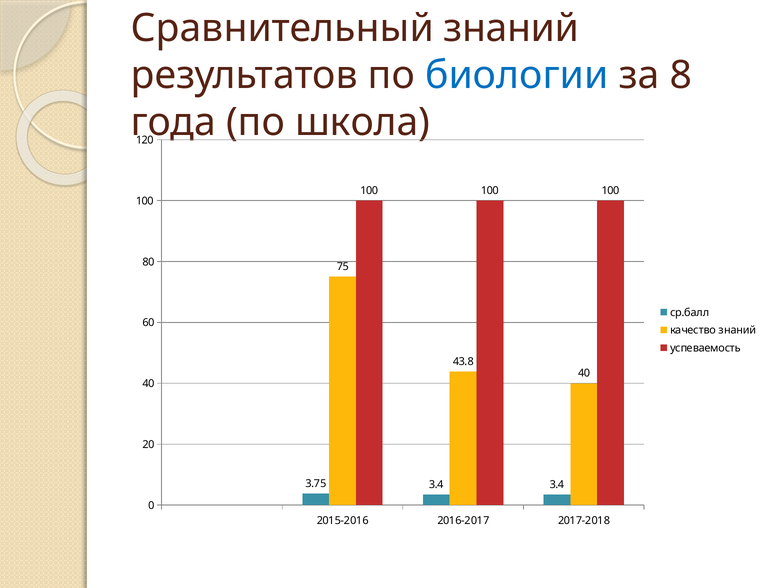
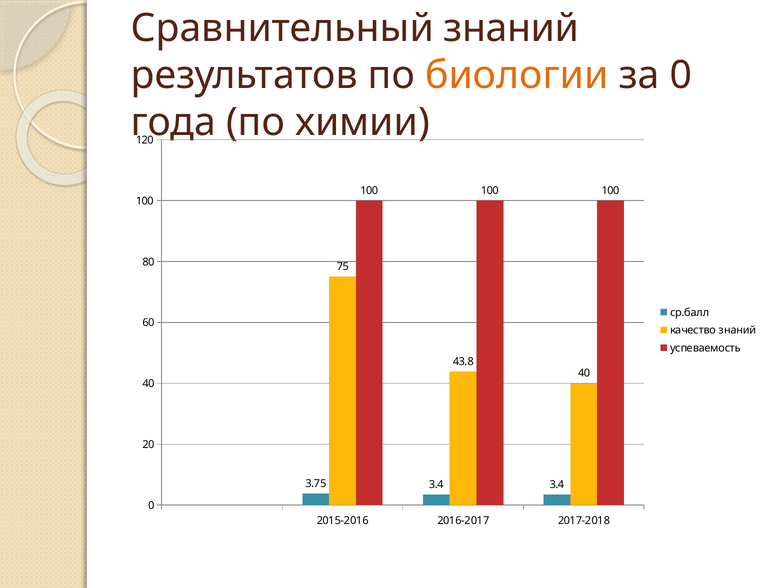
биологии colour: blue -> orange (517, 75)
за 8: 8 -> 0 (681, 75)
школа: школа -> химии (362, 122)
